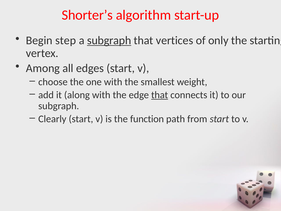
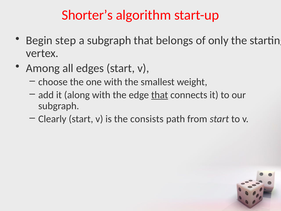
subgraph underline: present -> none (109, 40)
vertices: vertices -> belongs (175, 40)
function: function -> consists (147, 119)
